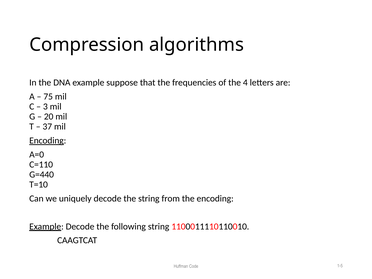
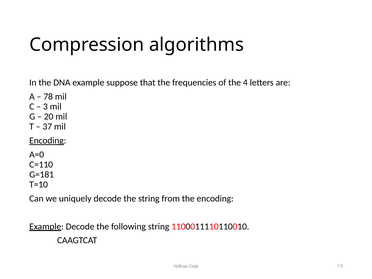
75: 75 -> 78 (48, 97)
G=440: G=440 -> G=181 (42, 175)
